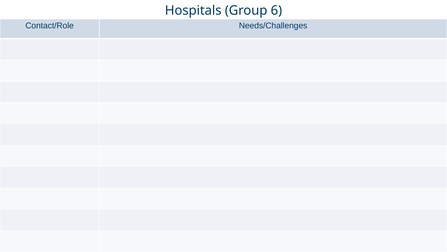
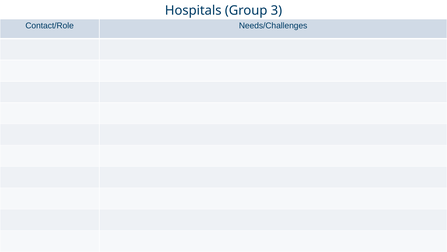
6: 6 -> 3 (276, 10)
